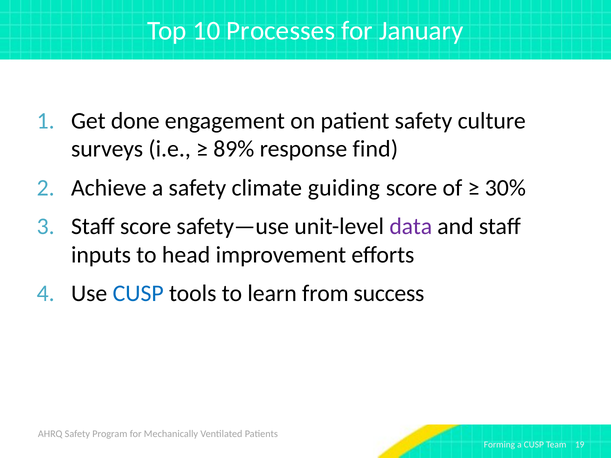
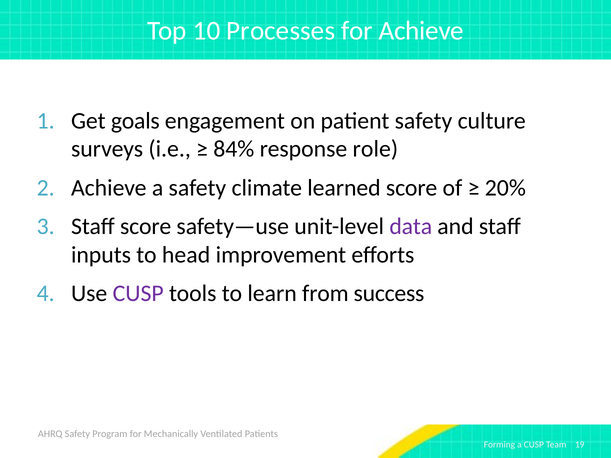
for January: January -> Achieve (421, 31)
done: done -> goals (135, 121)
89%: 89% -> 84% (234, 149)
find: find -> role (375, 149)
guiding: guiding -> learned (344, 188)
30%: 30% -> 20% (505, 188)
CUSP colour: blue -> purple (138, 294)
